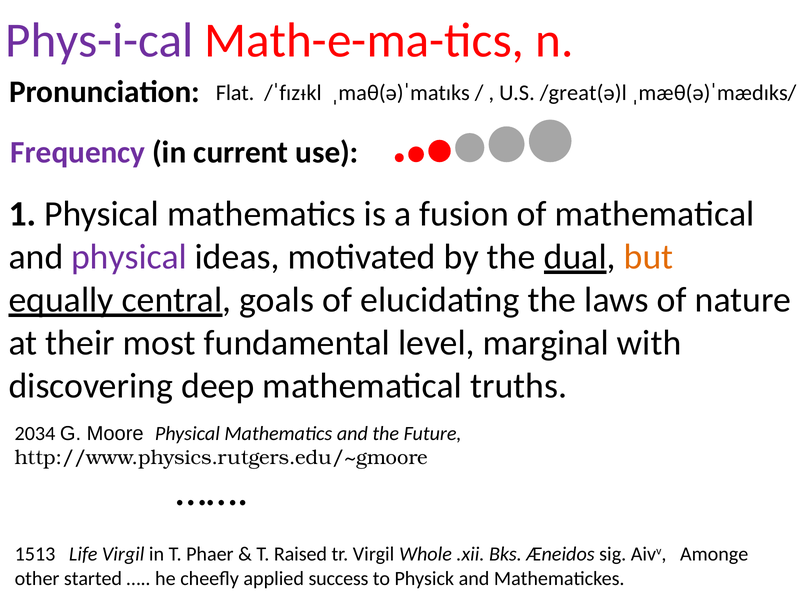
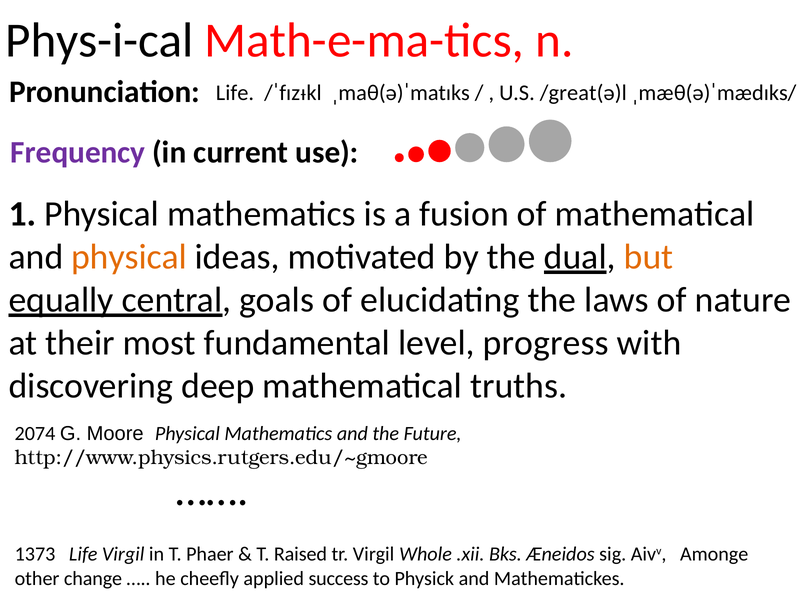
Phys-i-cal colour: purple -> black (99, 40)
Flat: Flat -> Life (235, 93)
physical colour: purple -> orange (129, 257)
marginal: marginal -> progress (546, 343)
2034: 2034 -> 2074 (35, 433)
1513: 1513 -> 1373 (35, 554)
started: started -> change (93, 578)
